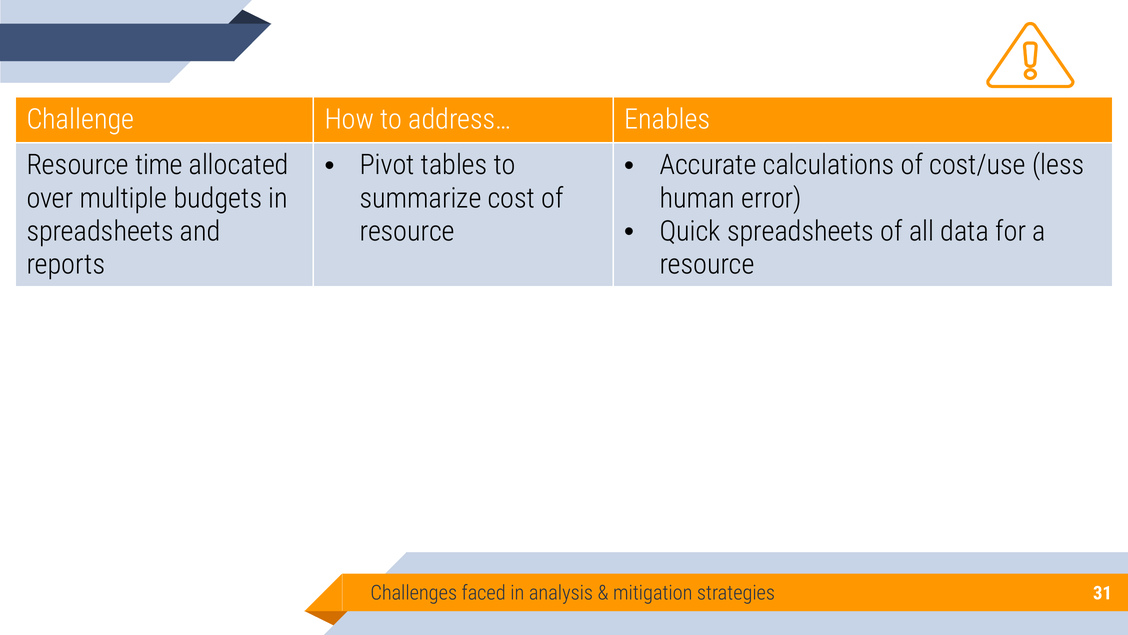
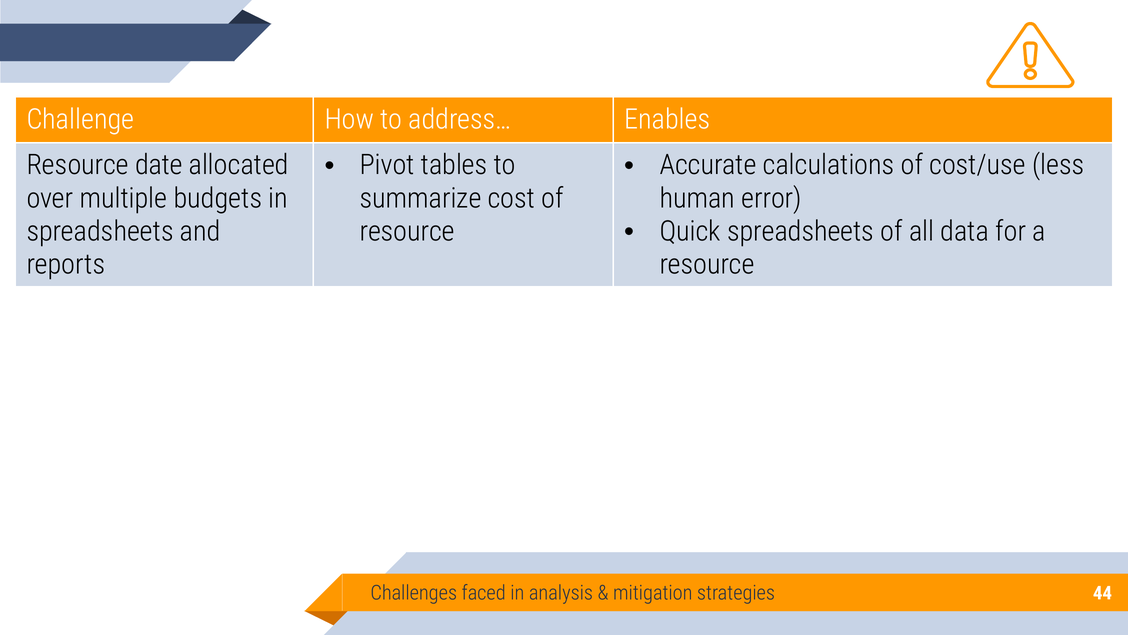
time: time -> date (159, 165)
31: 31 -> 44 (1102, 593)
